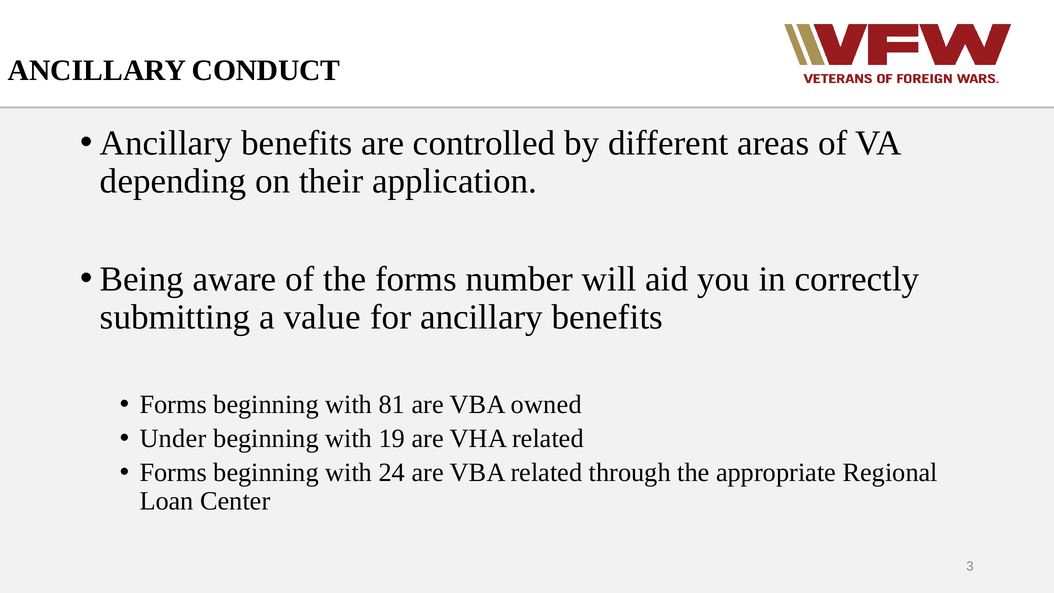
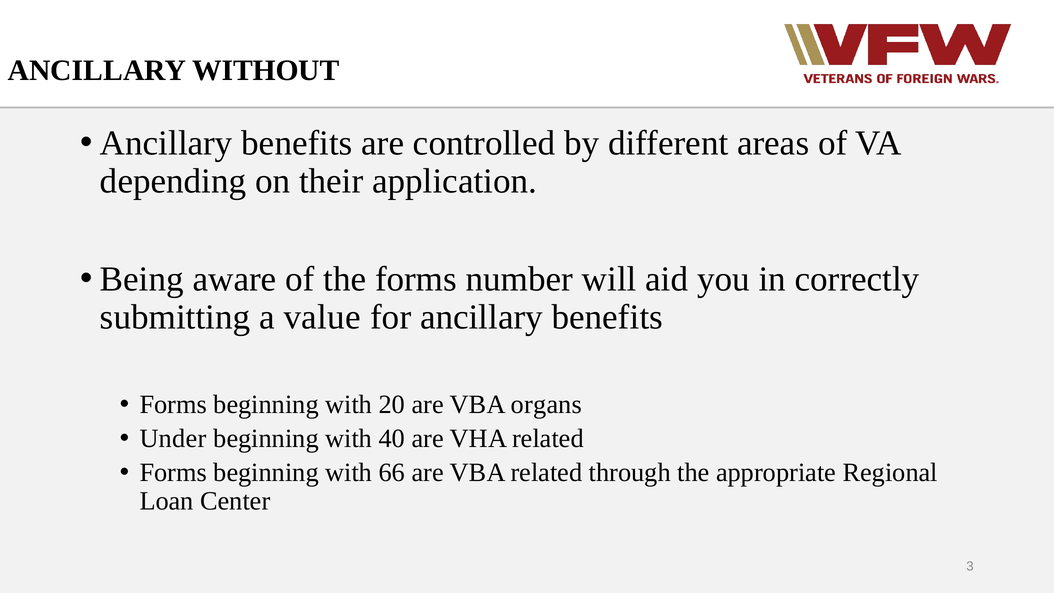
CONDUCT: CONDUCT -> WITHOUT (266, 70)
81: 81 -> 20 (392, 405)
owned: owned -> organs (546, 405)
19: 19 -> 40 (392, 439)
24: 24 -> 66 (392, 473)
